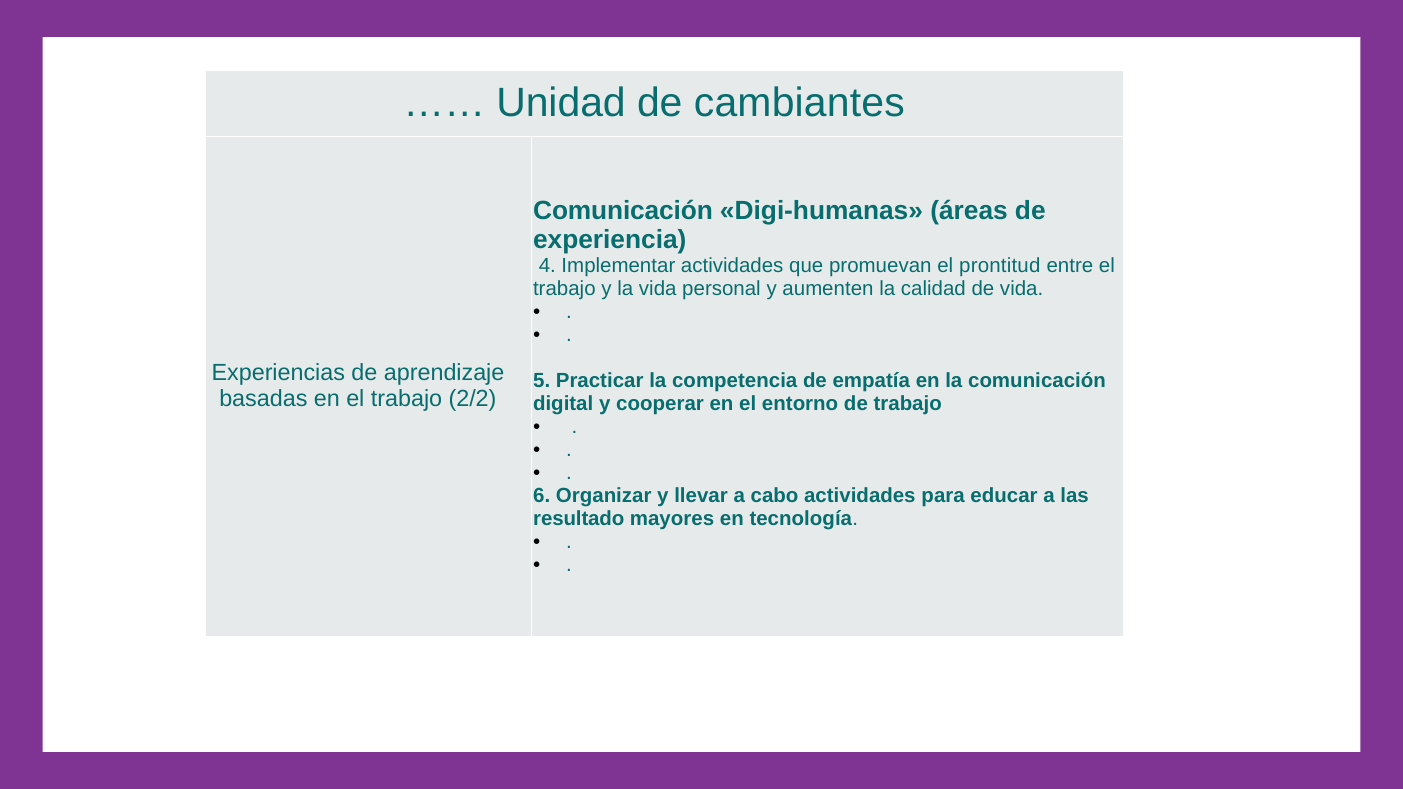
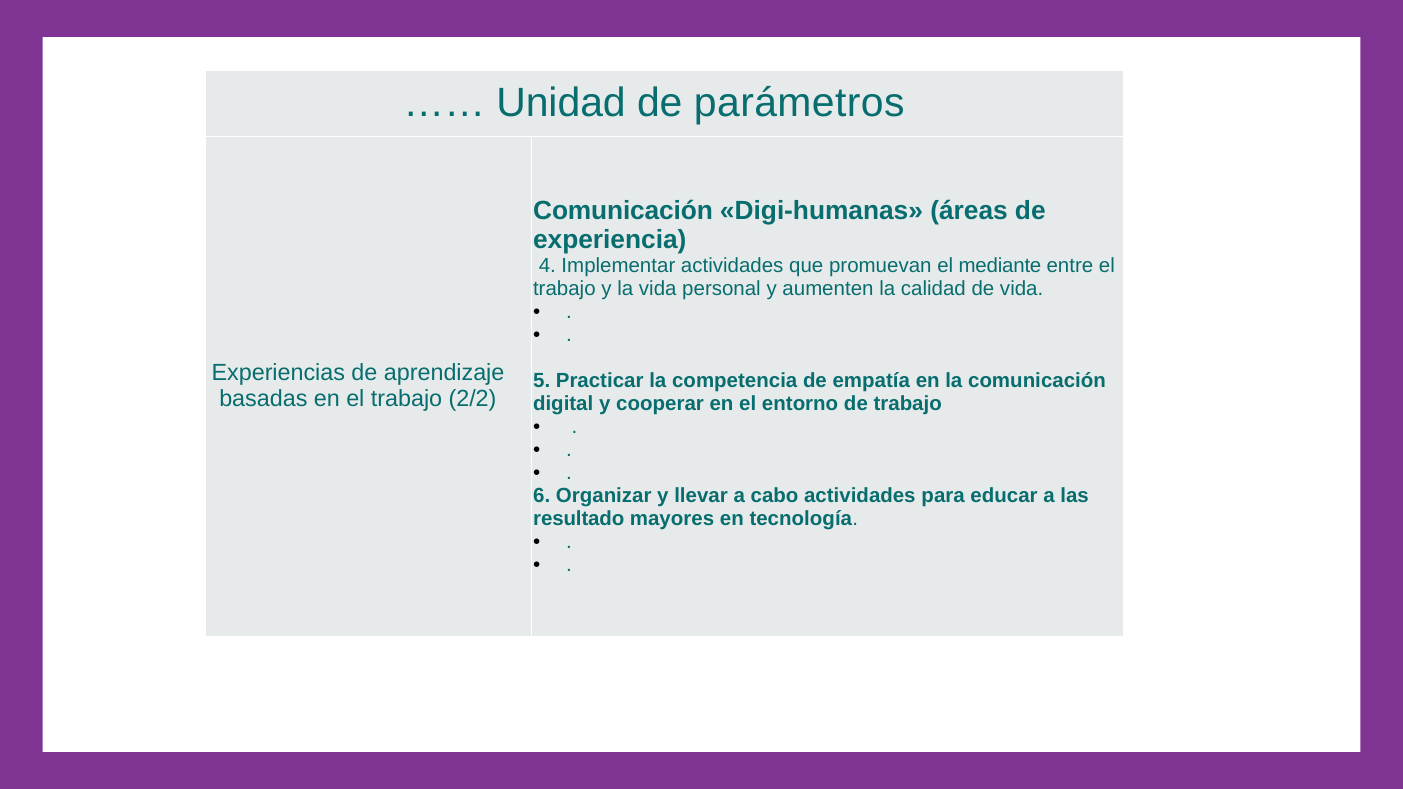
cambiantes: cambiantes -> parámetros (799, 103)
prontitud: prontitud -> mediante (1000, 266)
